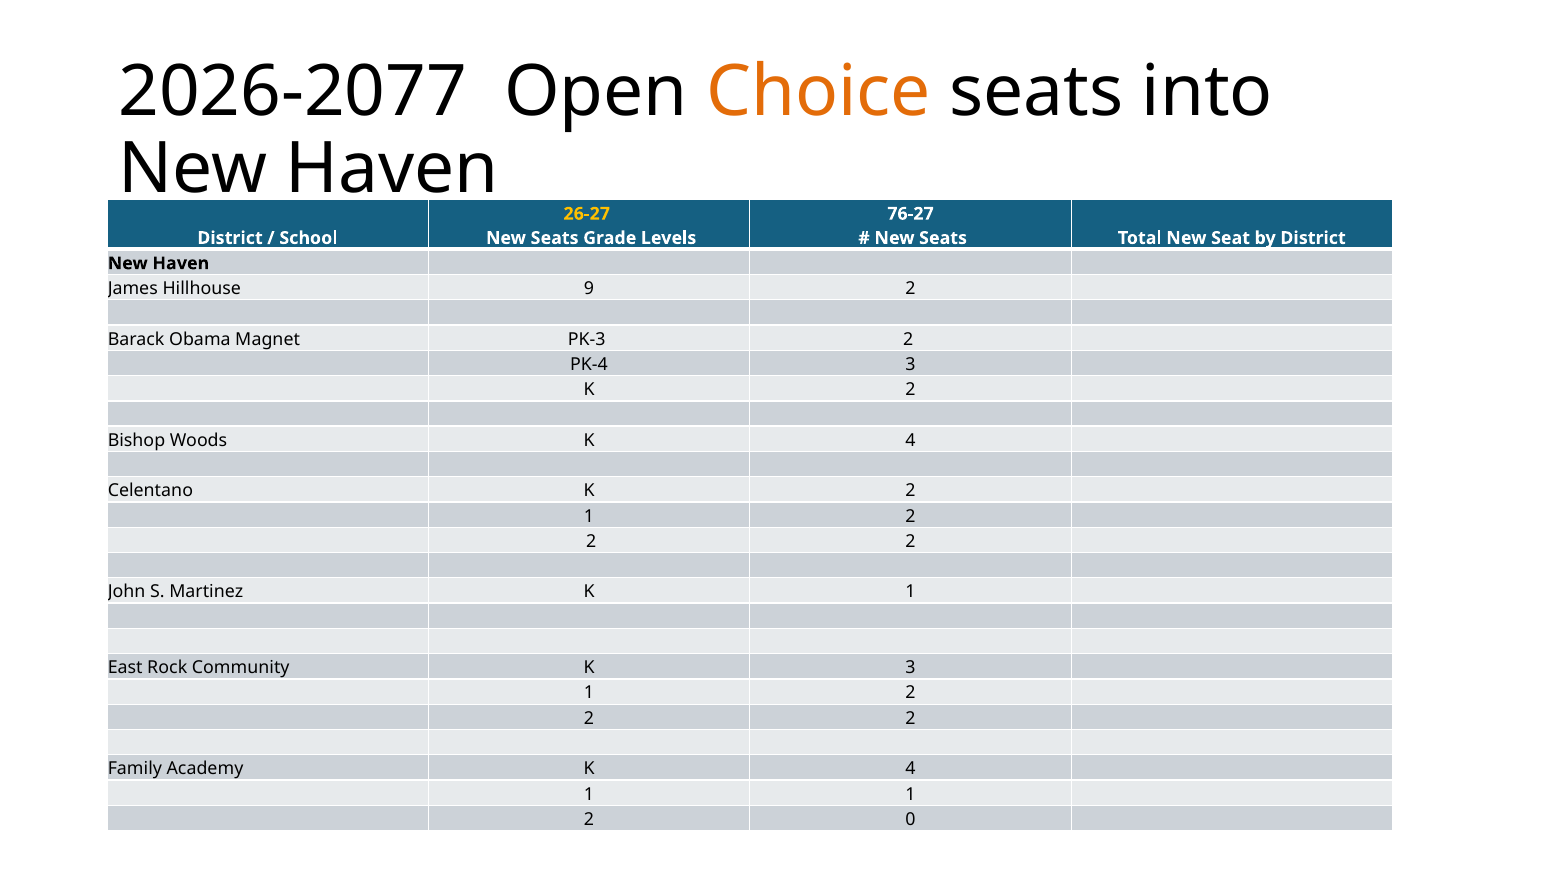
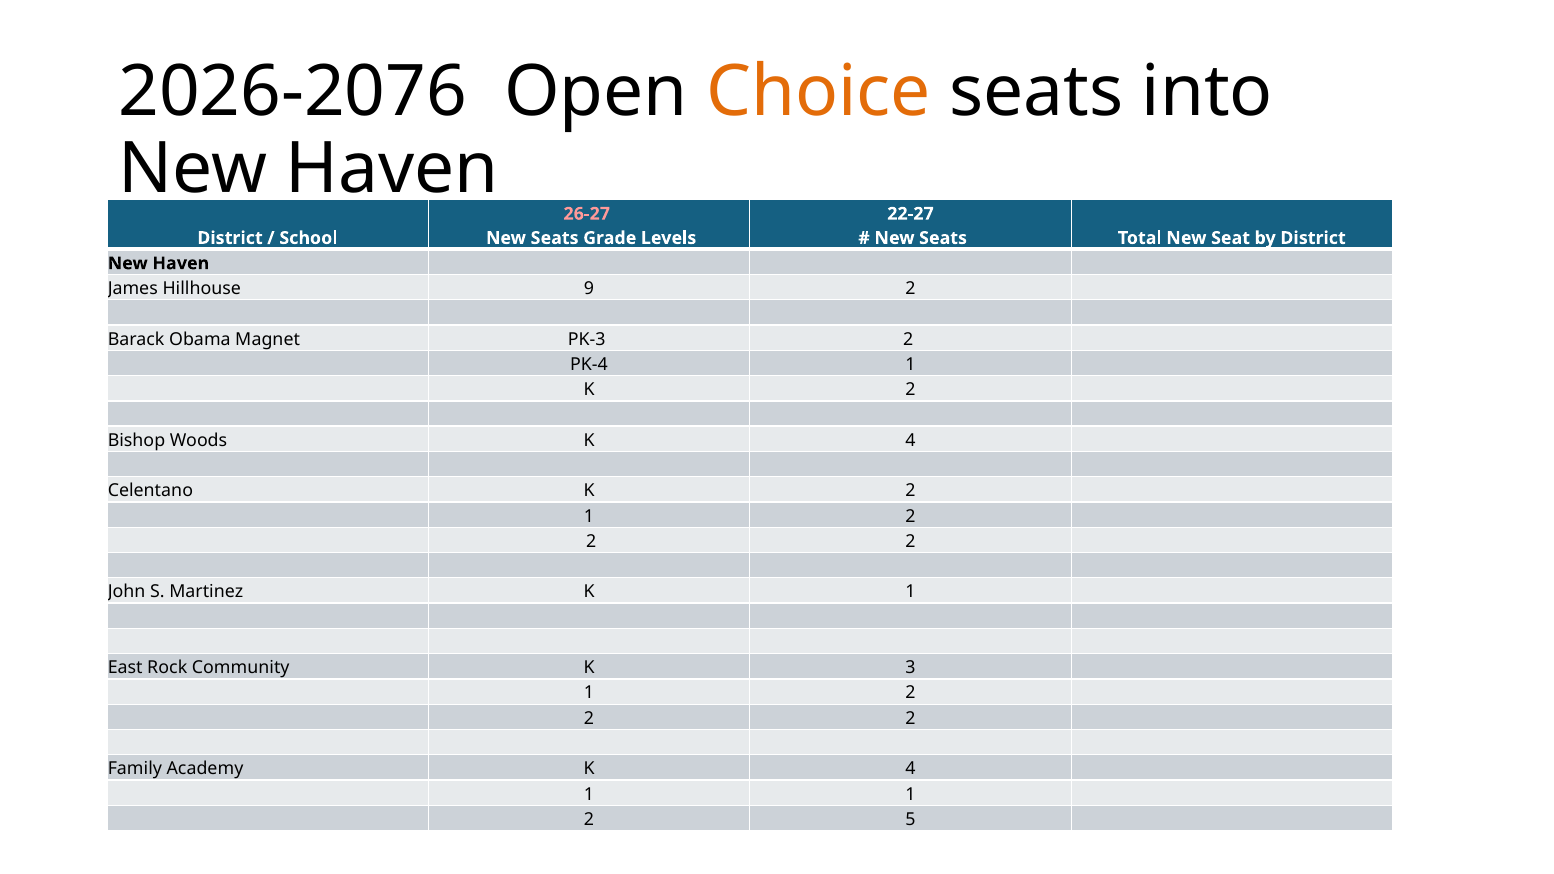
2026-2077: 2026-2077 -> 2026-2076 (293, 92)
26-27 colour: yellow -> pink (587, 214)
76-27: 76-27 -> 22-27 (911, 214)
3: 3 -> 1 (911, 364)
0: 0 -> 5 (911, 820)
